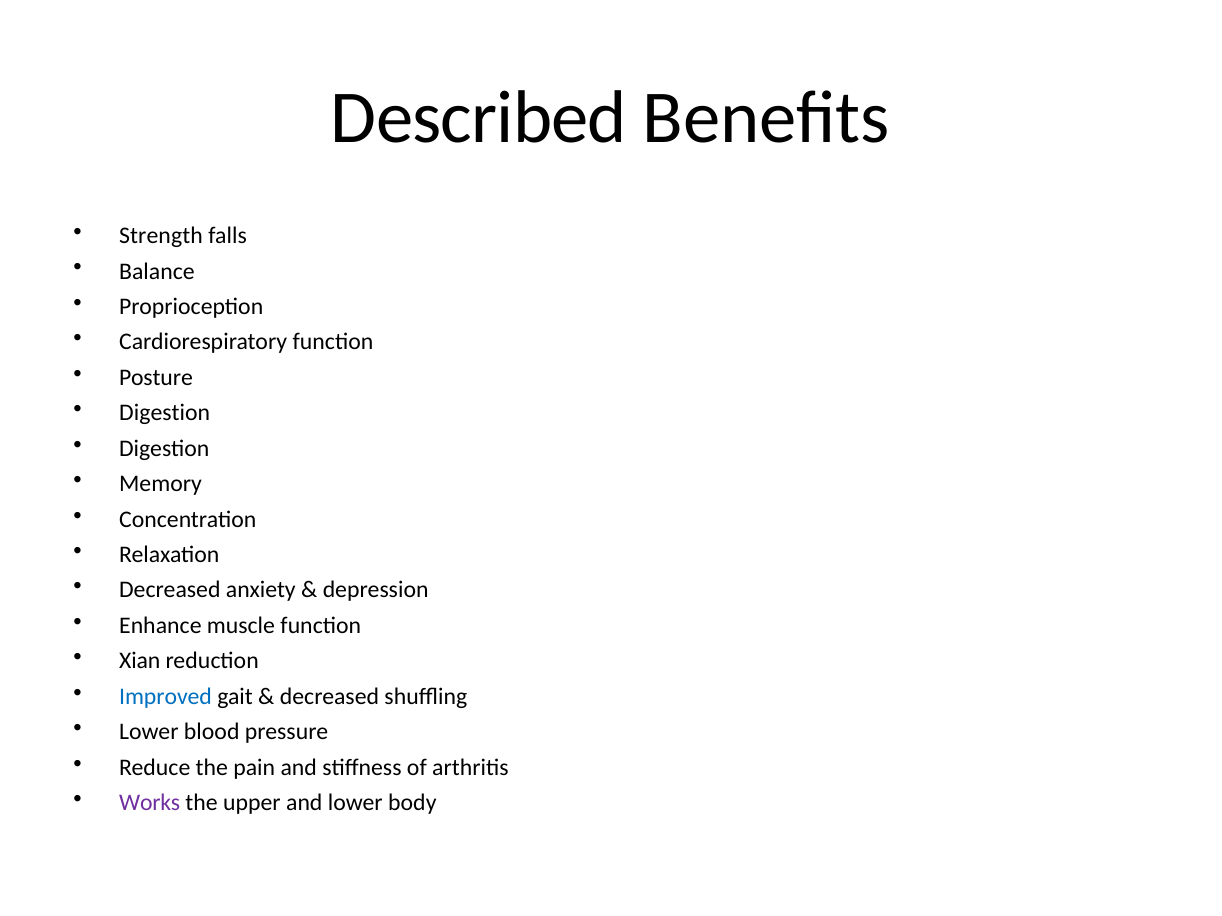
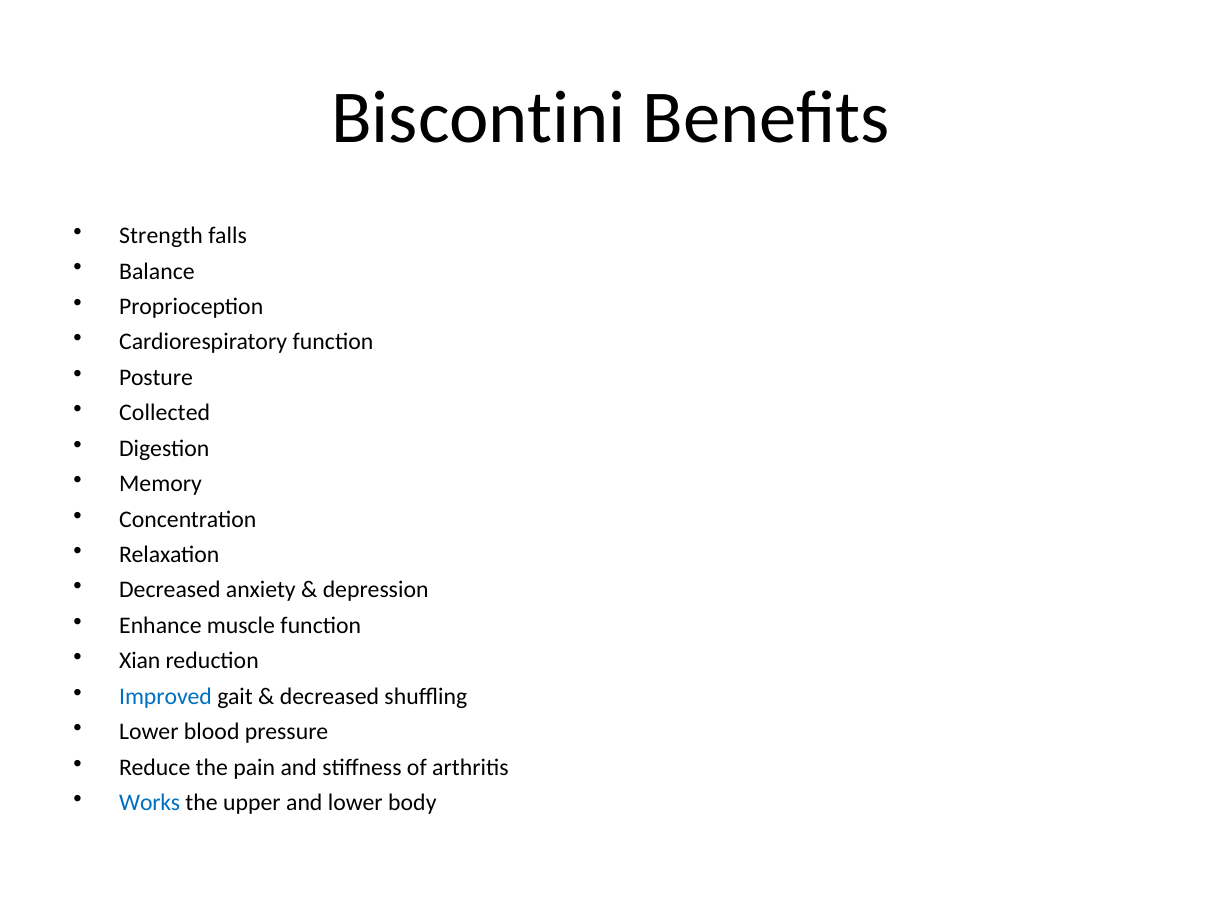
Described: Described -> Biscontini (479, 118)
Digestion: Digestion -> Collected (165, 413)
Works colour: purple -> blue (150, 803)
